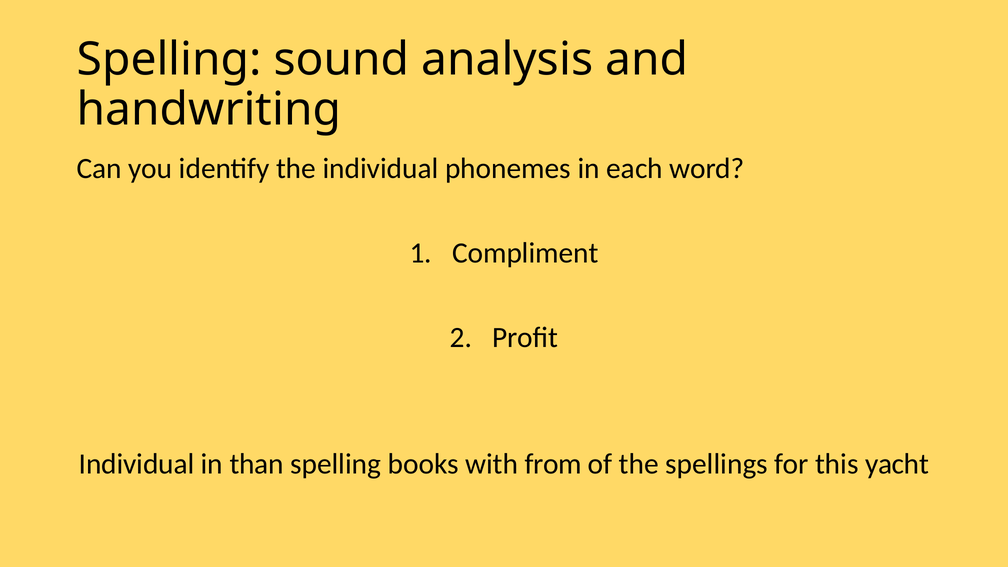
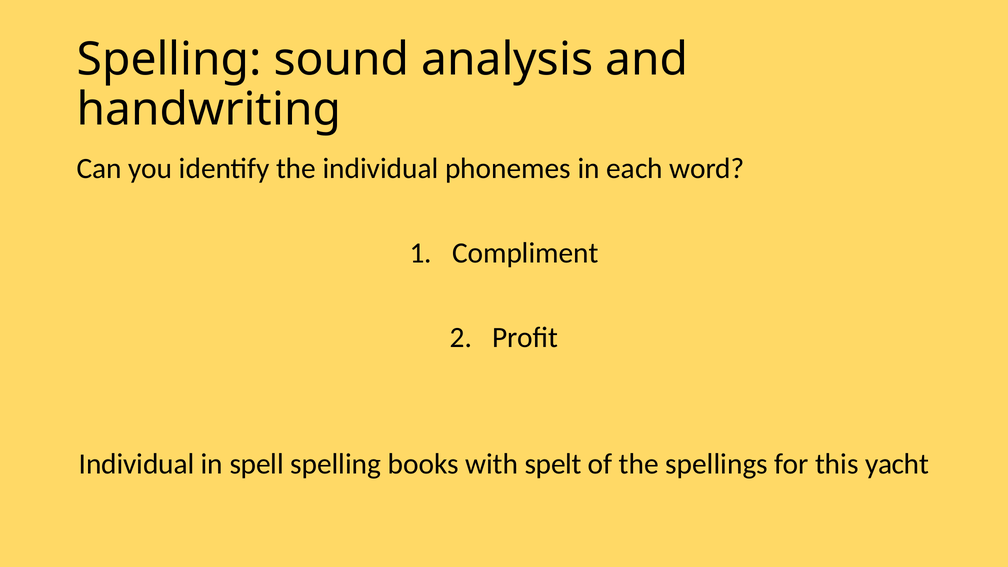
than: than -> spell (257, 464)
from: from -> spelt (553, 464)
